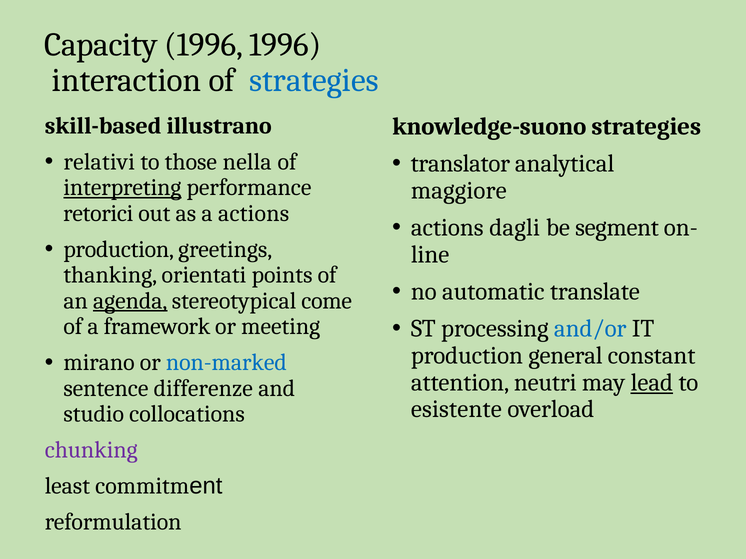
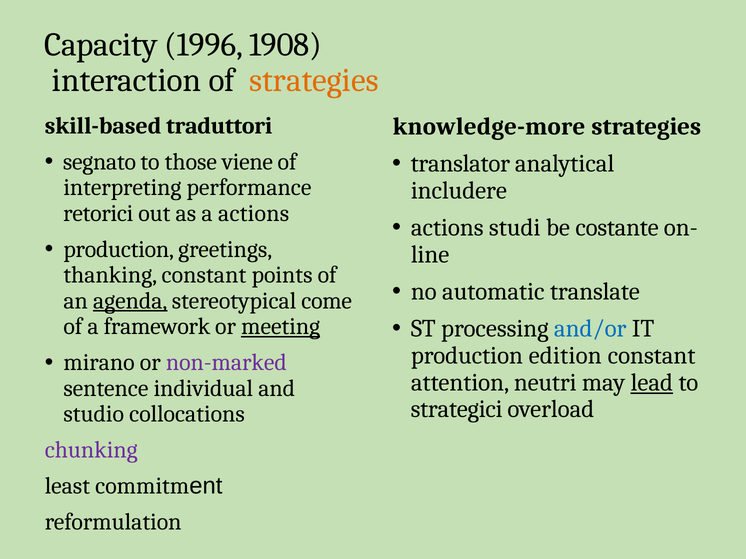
1996 1996: 1996 -> 1908 (286, 45)
strategies colour: blue -> orange (314, 81)
illustrano: illustrano -> traduttori (219, 126)
knowledge-suono: knowledge-suono -> knowledge-more (489, 126)
relativi: relativi -> segnato (99, 162)
nella: nella -> viene (247, 162)
interpreting underline: present -> none (122, 188)
maggiore: maggiore -> includere (459, 191)
dagli: dagli -> studi (515, 228)
segment: segment -> costante (617, 228)
thanking orientati: orientati -> constant (204, 275)
meeting underline: none -> present (281, 327)
general: general -> edition (565, 356)
non-marked colour: blue -> purple (226, 363)
differenze: differenze -> individual (203, 389)
esistente: esistente -> strategici (457, 410)
